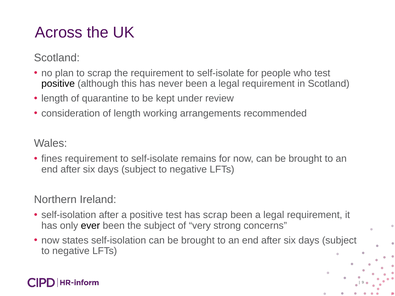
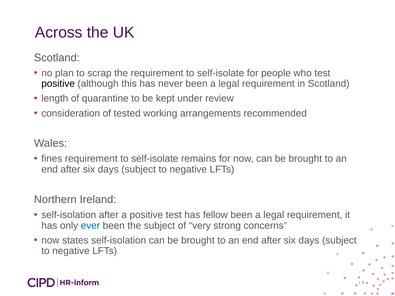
of length: length -> tested (127, 113)
has scrap: scrap -> fellow (215, 215)
ever colour: black -> blue (90, 226)
